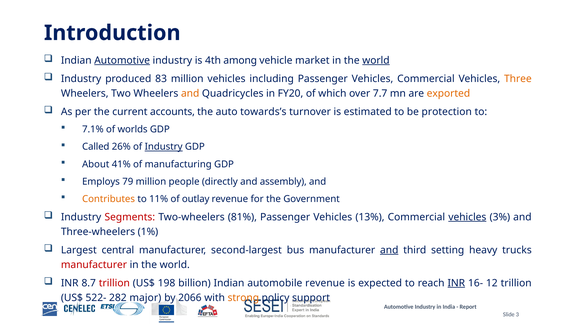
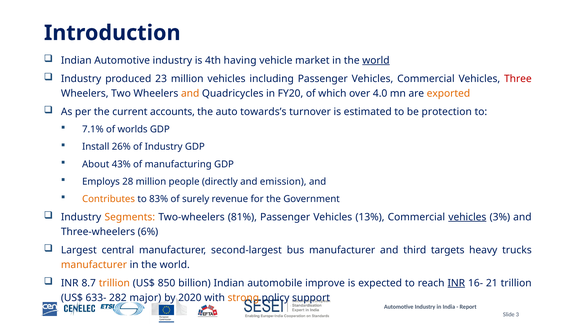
Automotive underline: present -> none (122, 60)
among: among -> having (240, 60)
83: 83 -> 23 (161, 79)
Three colour: orange -> red (518, 79)
7.7: 7.7 -> 4.0 (380, 93)
Called: Called -> Install (96, 147)
Industry underline: present -> none (164, 147)
41%: 41% -> 43% (121, 164)
79: 79 -> 28 (128, 182)
assembly: assembly -> emission (283, 182)
11%: 11% -> 83% (159, 199)
outlay: outlay -> surely (196, 199)
Segments colour: red -> orange (130, 217)
1%: 1% -> 6% (148, 232)
and underline: present -> none (389, 250)
setting: setting -> targets (448, 250)
manufacturer colour: red -> orange (94, 265)
trillion colour: red -> orange (114, 283)
198: 198 -> 850 (167, 283)
automobile revenue: revenue -> improve (325, 283)
12: 12 -> 21 (492, 283)
522-: 522- -> 633- (96, 298)
2066: 2066 -> 2020 (190, 298)
